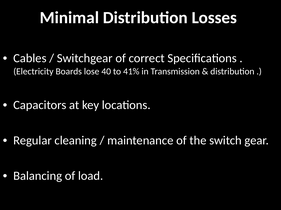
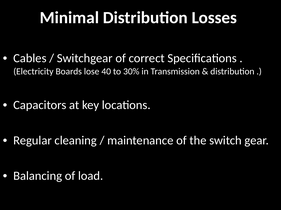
41%: 41% -> 30% (131, 72)
